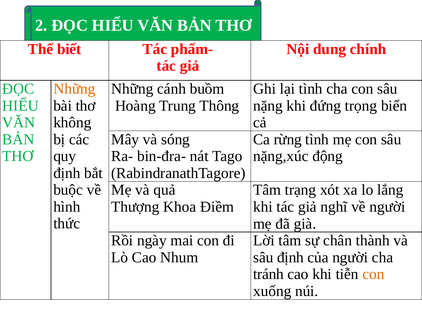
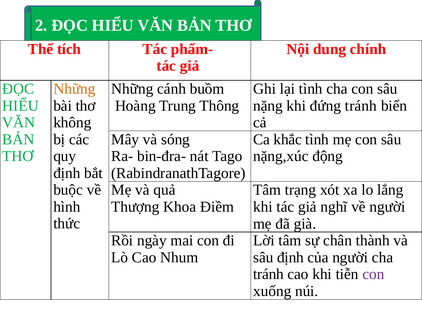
biết: biết -> tích (69, 49)
đứng trọng: trọng -> tránh (361, 106)
rừng: rừng -> khắc (288, 140)
con colour: orange -> purple (373, 275)
